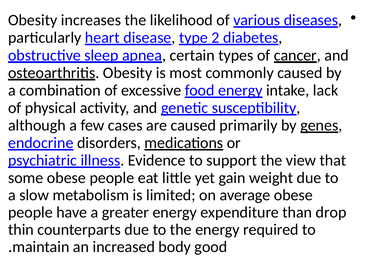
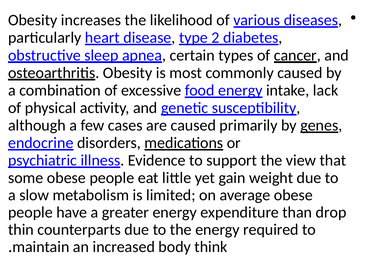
good: good -> think (211, 247)
